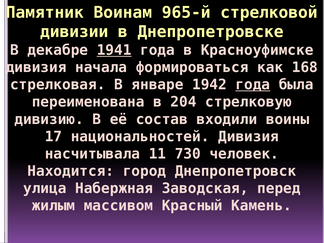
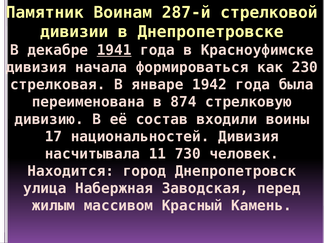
965-й: 965-й -> 287-й (186, 12)
168: 168 -> 230 (305, 67)
года underline: present -> none (253, 85)
204: 204 -> 874 (183, 102)
